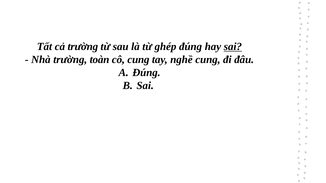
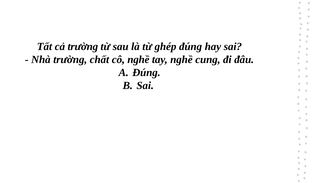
sai underline: present -> none (233, 47)
toàn: toàn -> chất (99, 60)
cô cung: cung -> nghề (138, 60)
